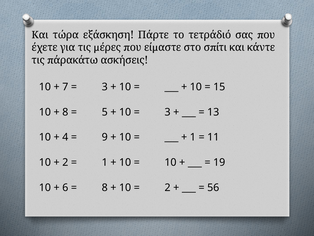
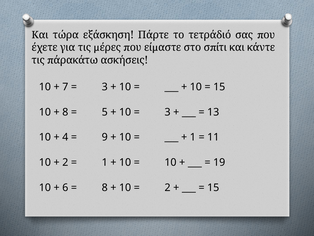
56: 56 -> 15 (213, 187)
